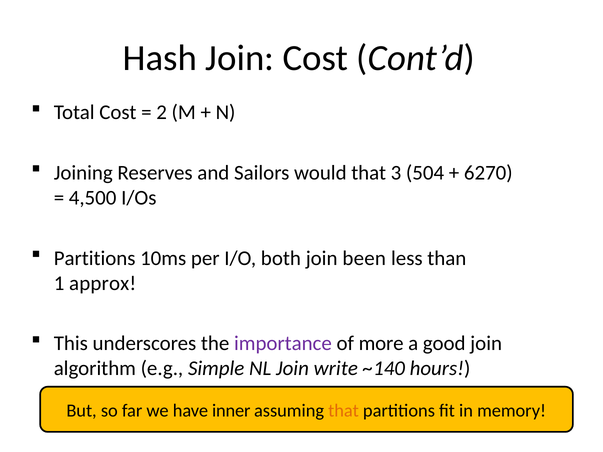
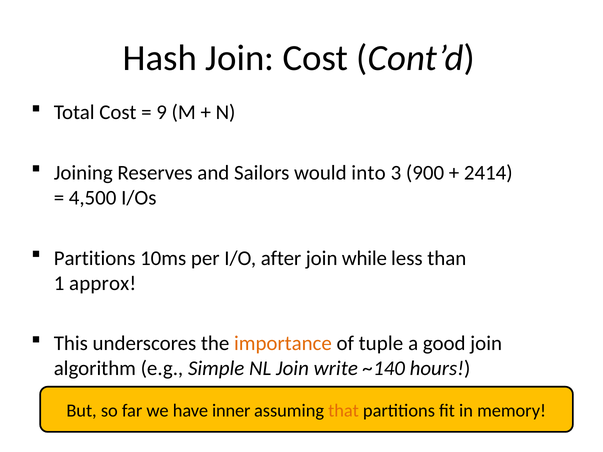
2: 2 -> 9 (162, 113)
would that: that -> into (369, 173)
504: 504 -> 900 (425, 173)
6270: 6270 -> 2414 (488, 173)
both: both -> after (281, 258)
been: been -> while (364, 258)
importance colour: purple -> orange (283, 344)
more: more -> tuple (381, 344)
